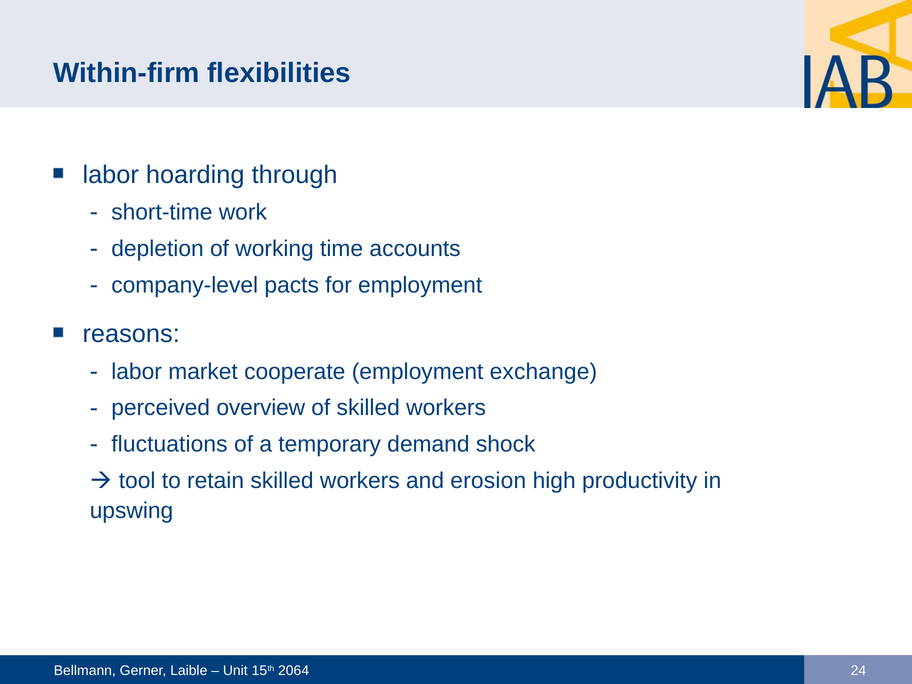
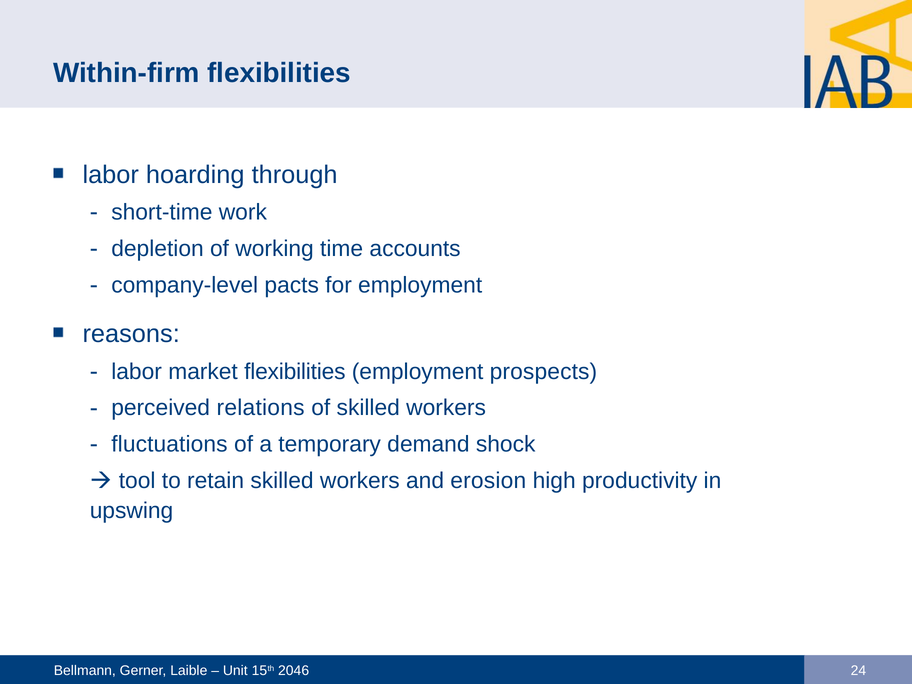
market cooperate: cooperate -> flexibilities (295, 372)
exchange: exchange -> prospects (543, 372)
overview: overview -> relations (261, 408)
2064: 2064 -> 2046 (294, 671)
